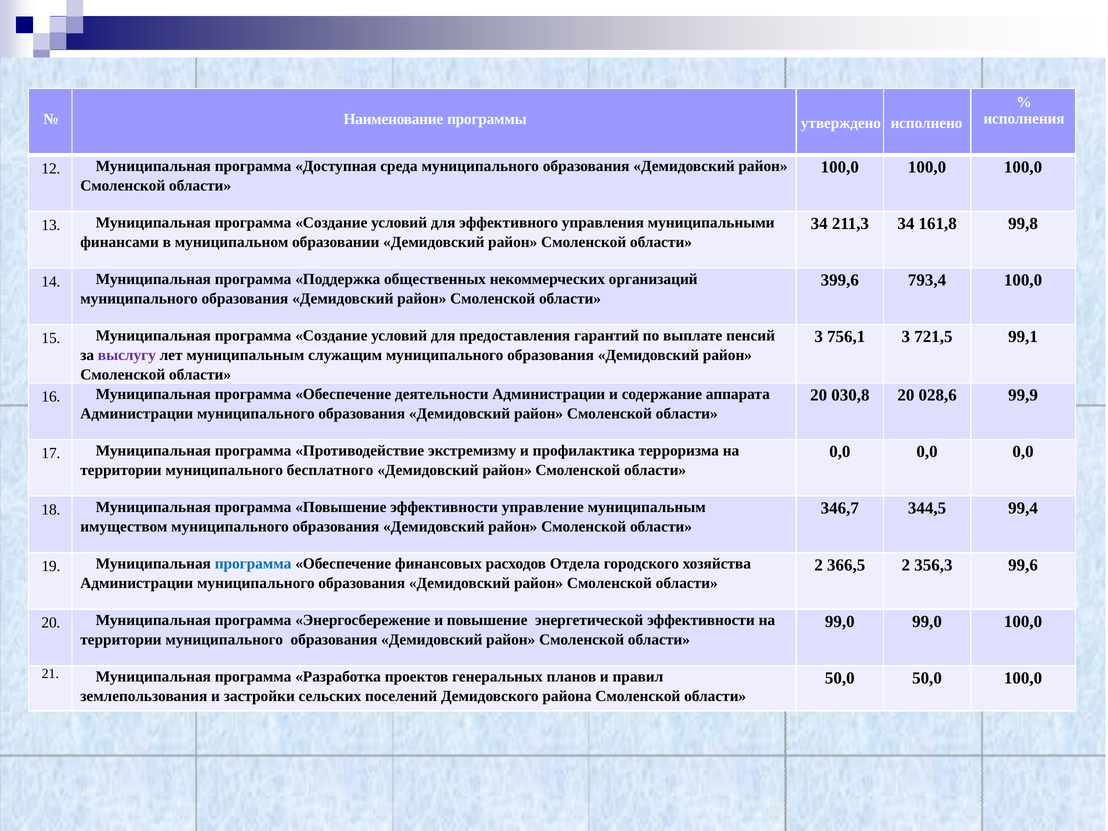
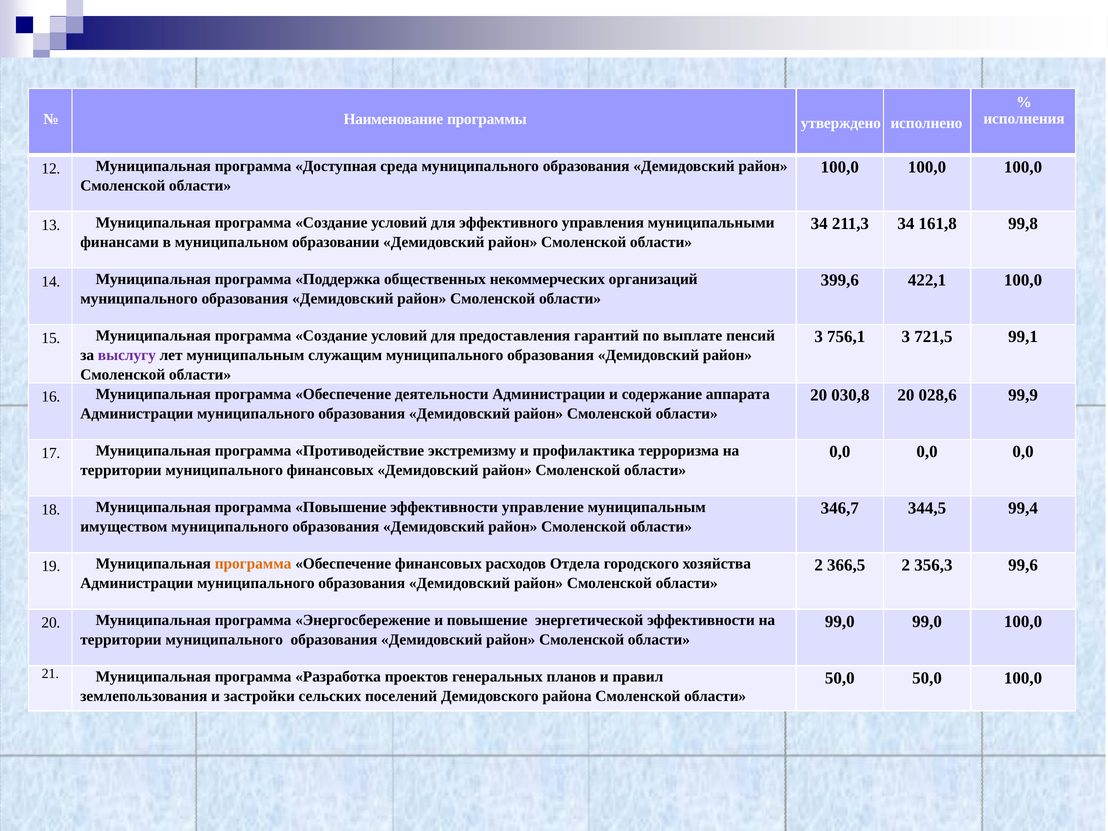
793,4: 793,4 -> 422,1 (927, 280)
муниципального бесплатного: бесплатного -> финансовых (330, 470)
программа colour: blue -> orange (253, 564)
